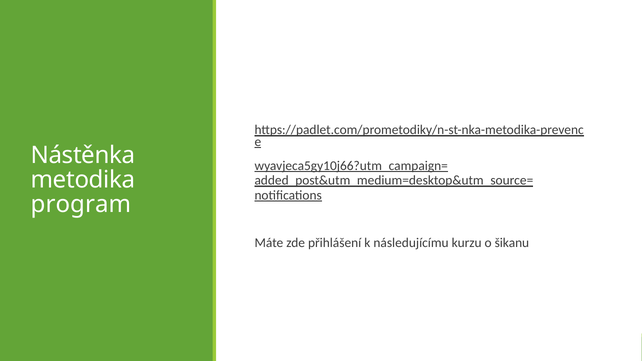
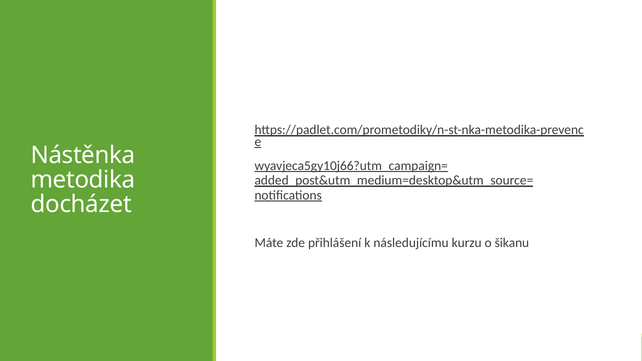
program: program -> docházet (81, 205)
